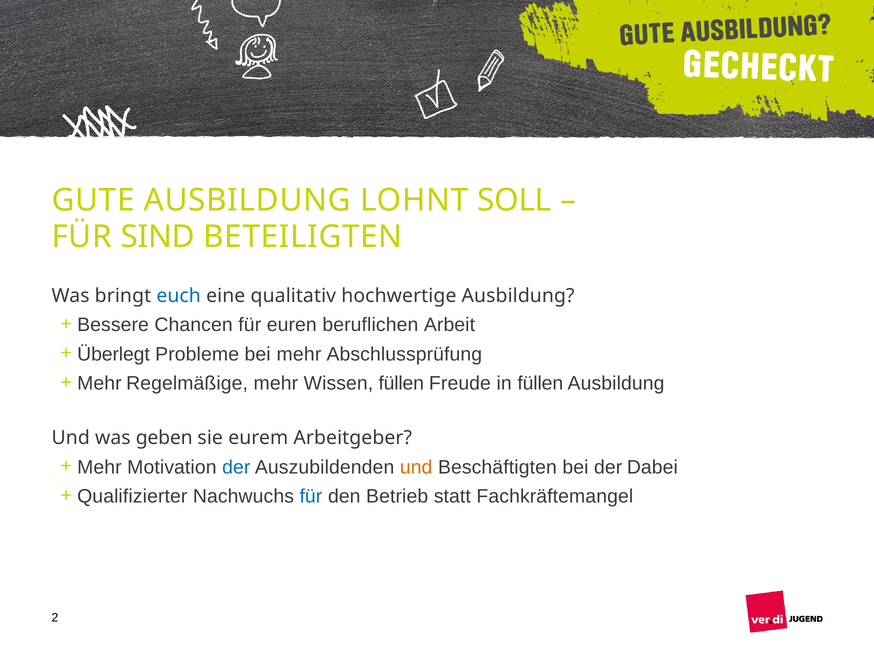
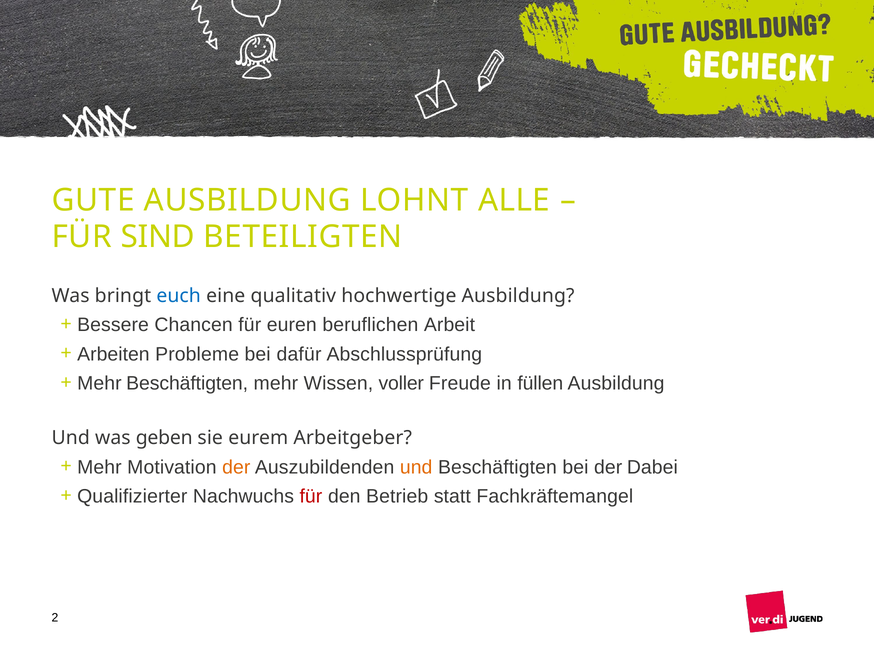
SOLL: SOLL -> ALLE (514, 200)
Überlegt: Überlegt -> Arbeiten (113, 354)
bei mehr: mehr -> dafür (299, 354)
Mehr Regelmäßige: Regelmäßige -> Beschäftigten (187, 383)
Wissen füllen: füllen -> voller (401, 383)
der colour: blue -> orange (236, 467)
für colour: blue -> red (311, 496)
